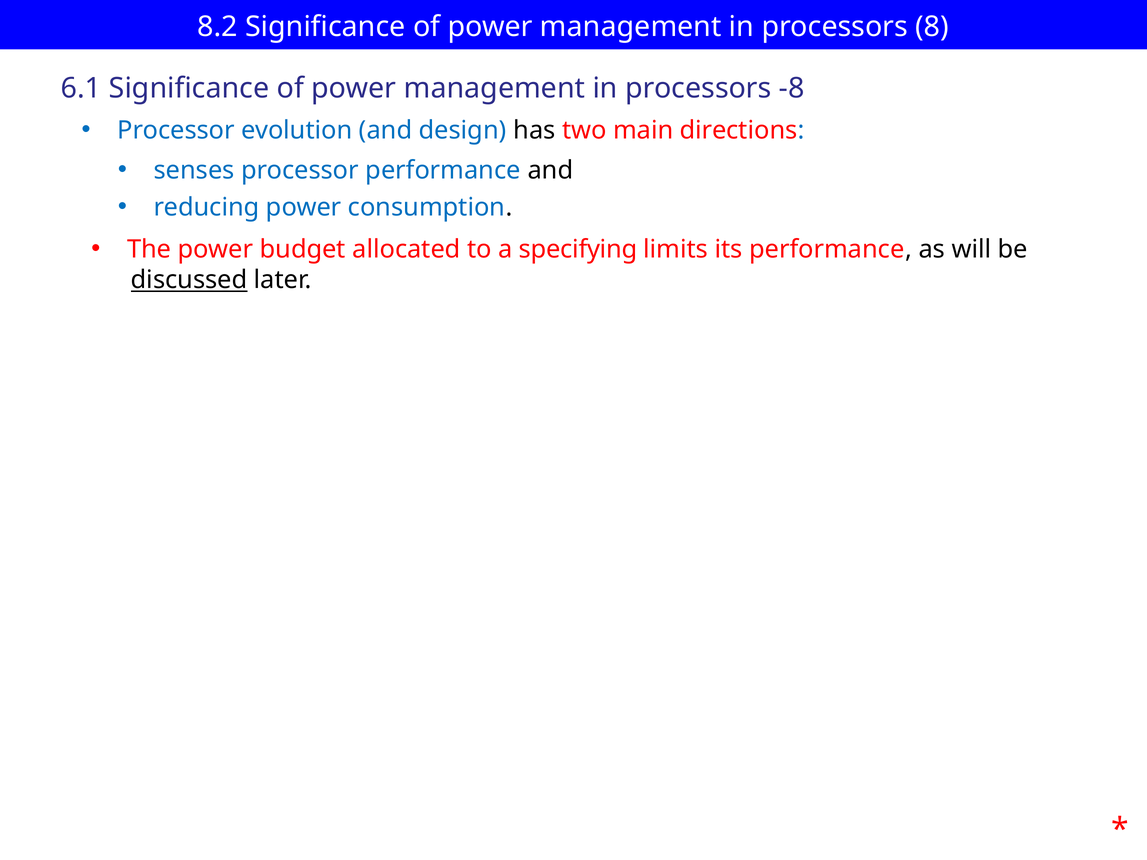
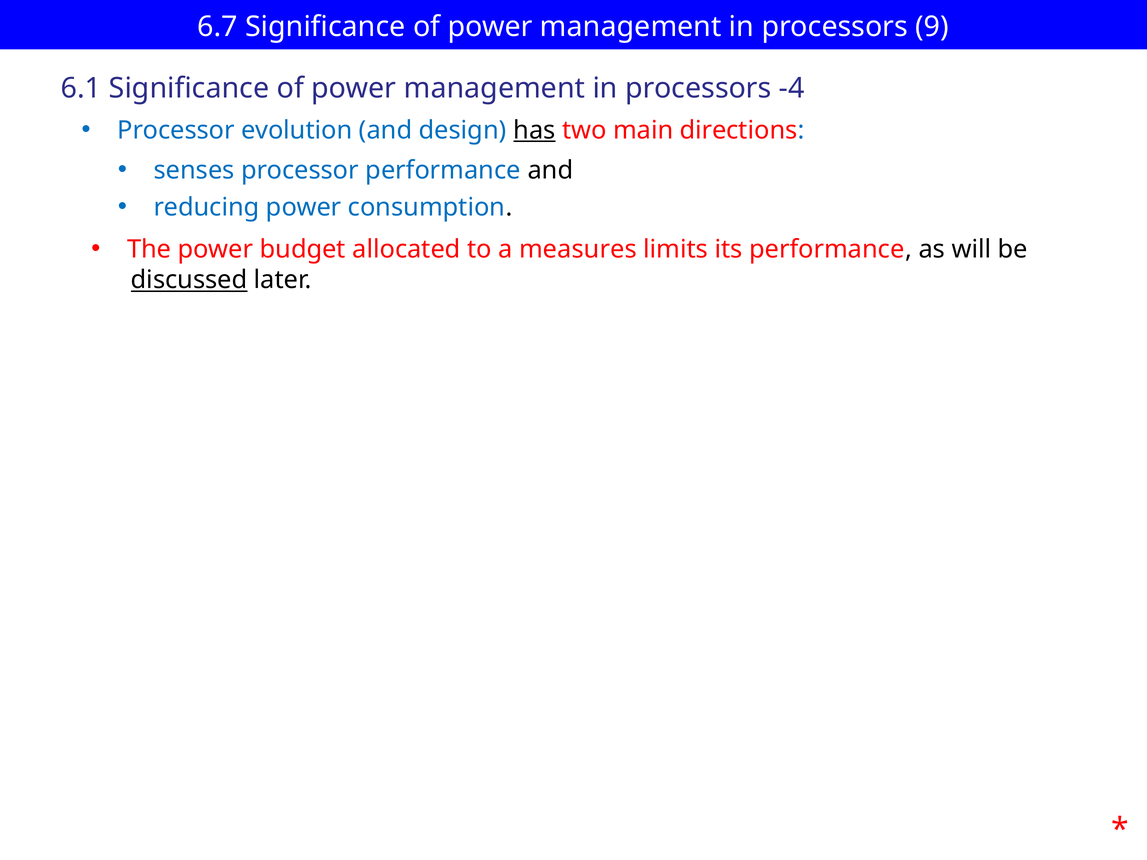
8.2: 8.2 -> 6.7 (218, 27)
8: 8 -> 9 (932, 27)
-8: -8 -> -4 (792, 88)
has underline: none -> present (535, 131)
specifying: specifying -> measures (578, 250)
